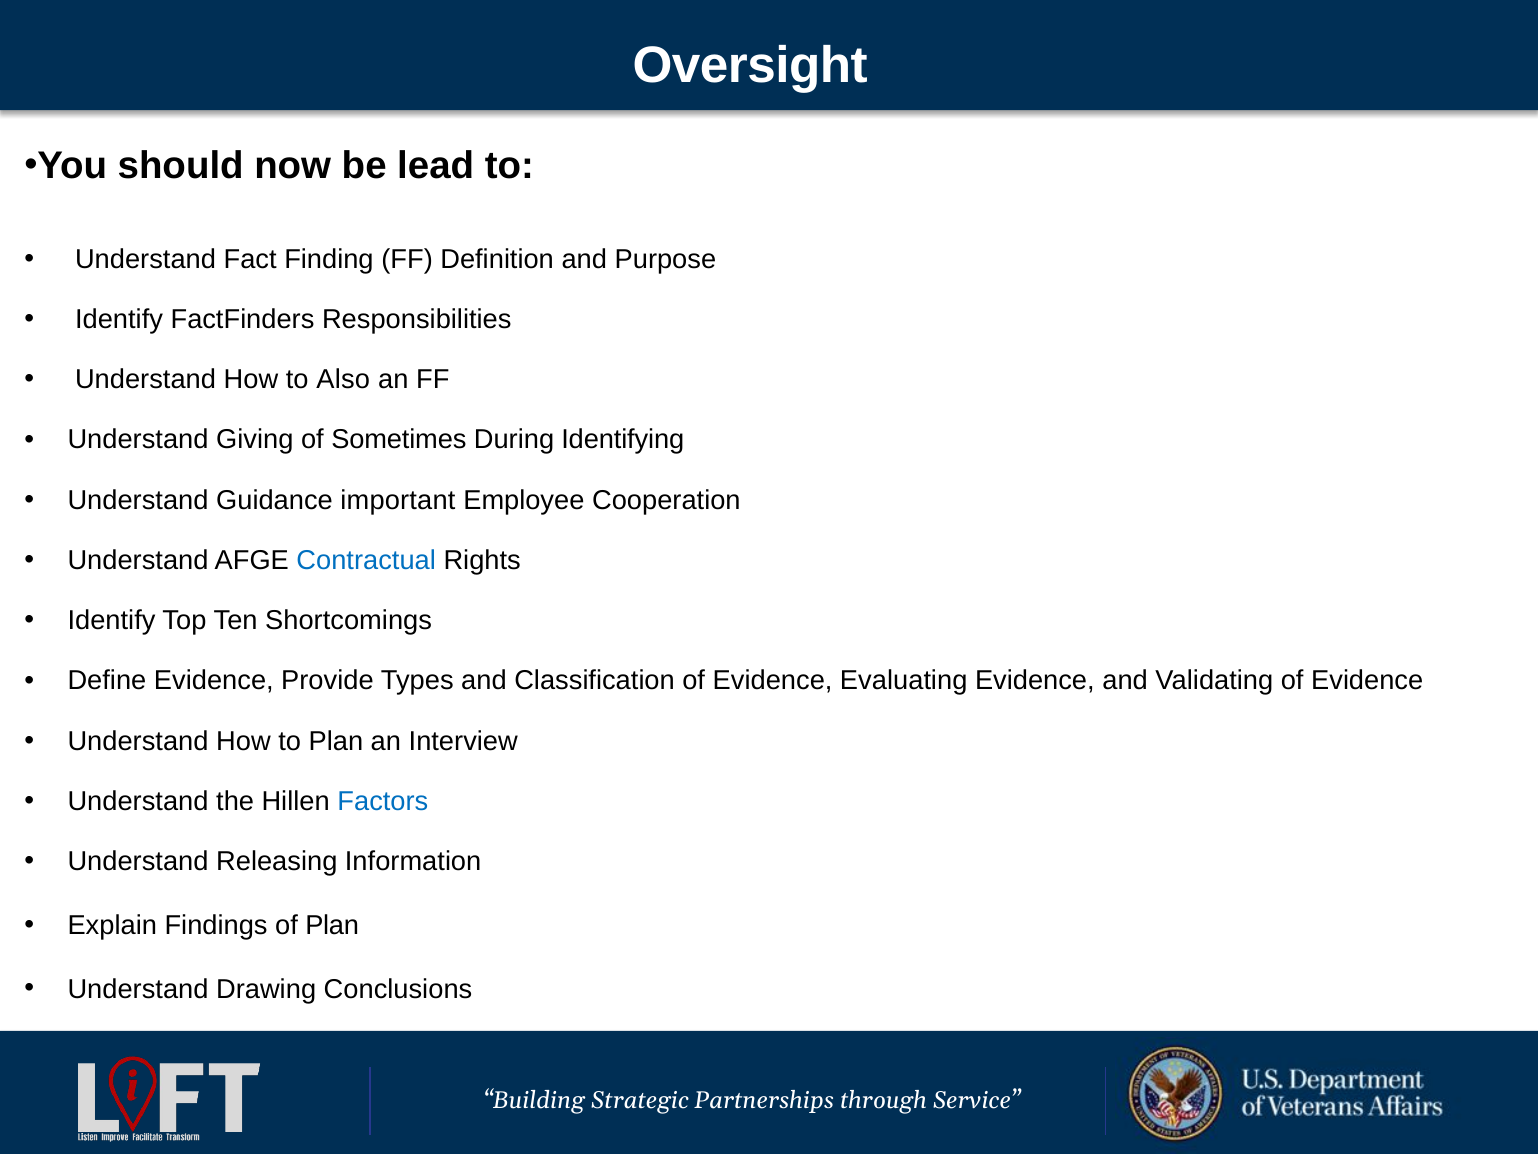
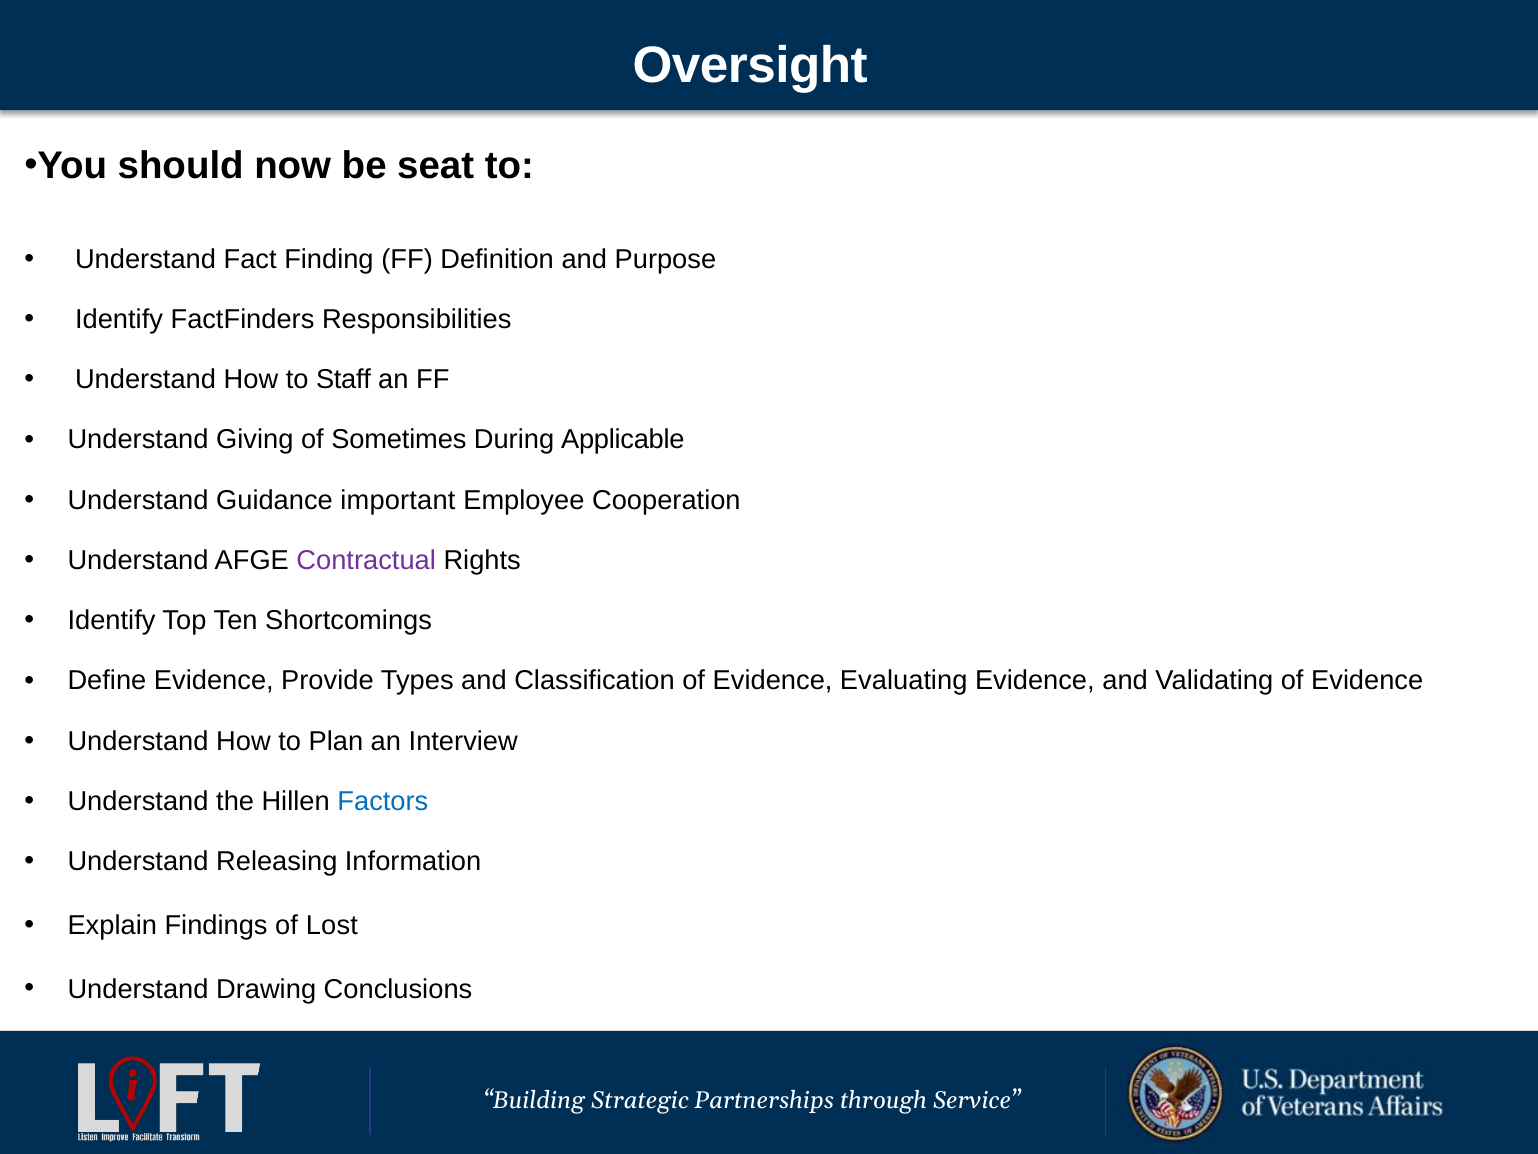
lead: lead -> seat (436, 166)
Also: Also -> Staff (344, 379)
Identifying: Identifying -> Applicable (623, 440)
Contractual colour: blue -> purple (366, 560)
of Plan: Plan -> Lost (332, 925)
